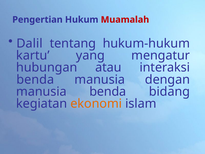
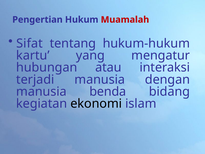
Dalil: Dalil -> Sifat (30, 43)
benda: benda -> terjadi (35, 79)
ekonomi colour: orange -> black (96, 103)
